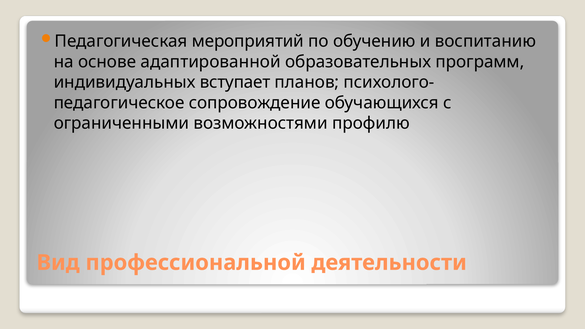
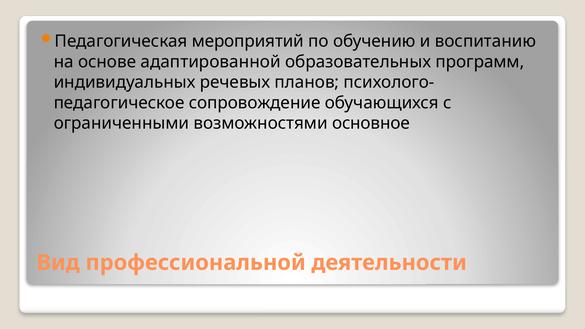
вступает: вступает -> речевых (235, 82)
профилю: профилю -> основное (371, 123)
